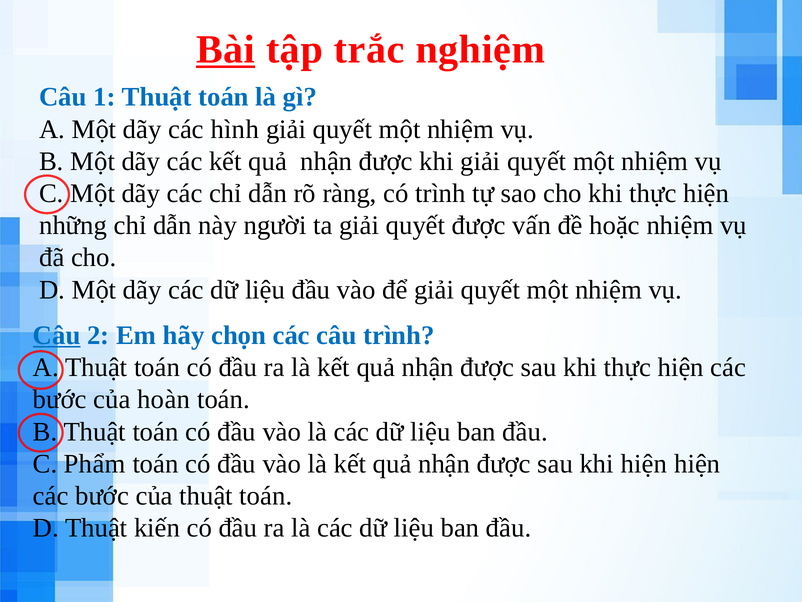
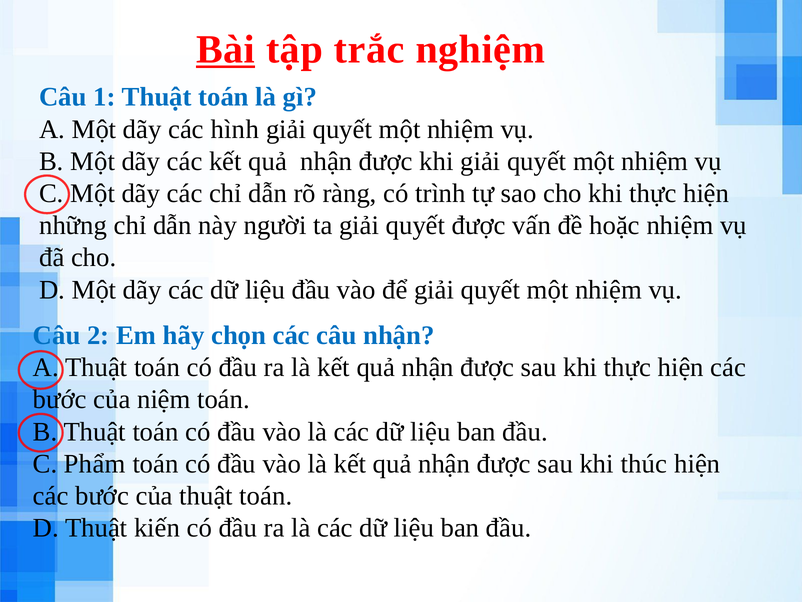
Câu underline: present -> none (57, 335)
câu trình: trình -> nhận (399, 335)
hoàn: hoàn -> niệm (164, 399)
khi hiện: hiện -> thúc (644, 463)
